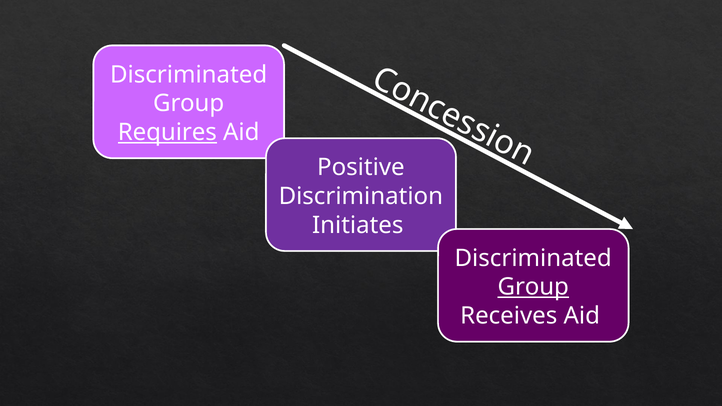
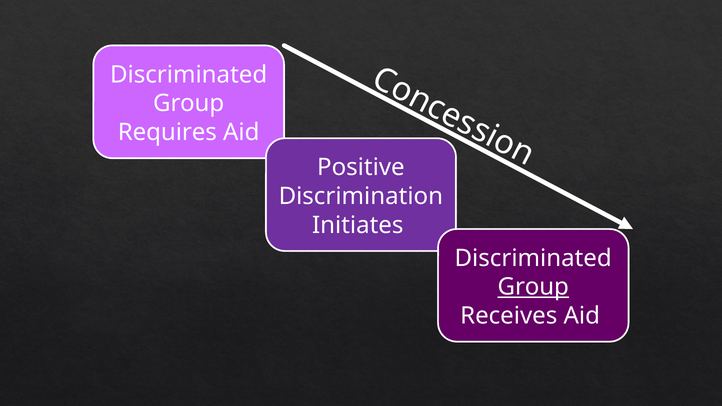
Requires underline: present -> none (167, 132)
